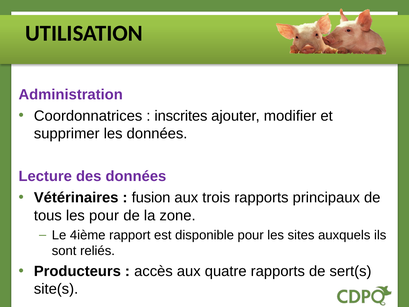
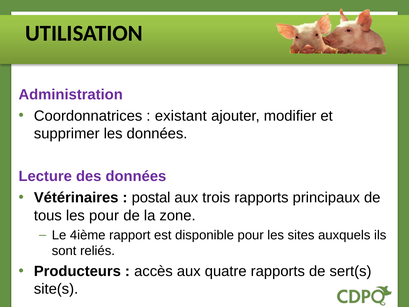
inscrites: inscrites -> existant (181, 116)
fusion: fusion -> postal (151, 198)
